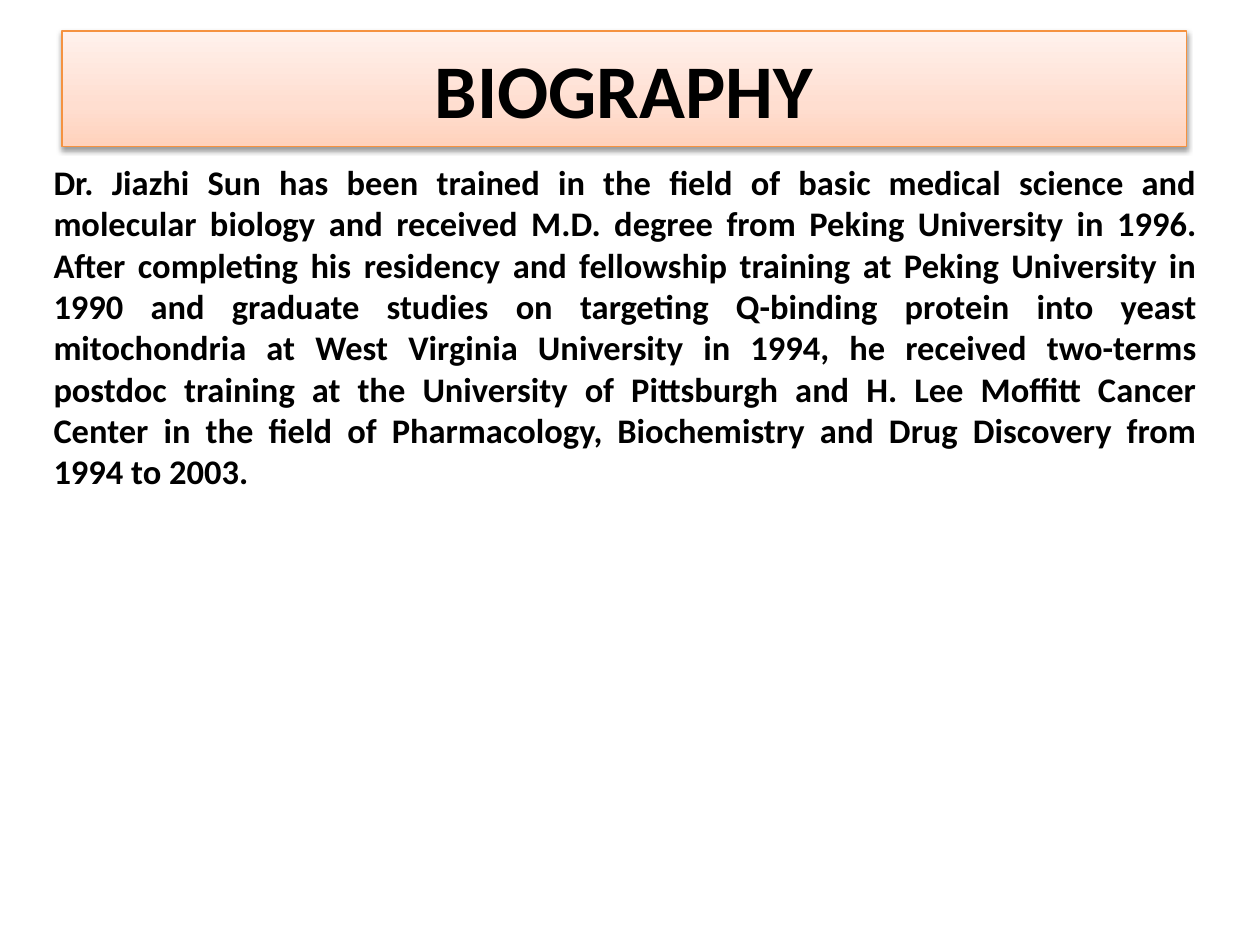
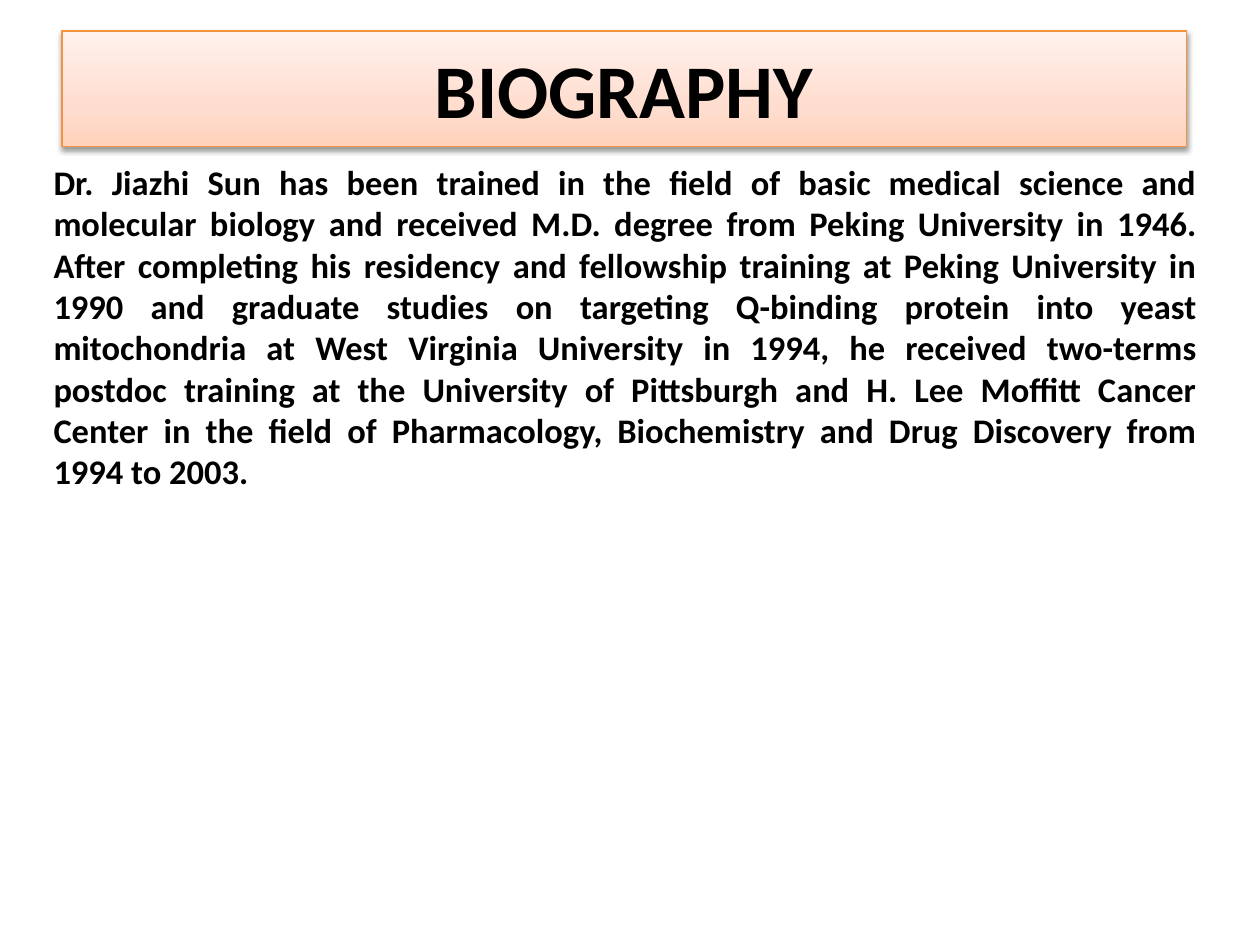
1996: 1996 -> 1946 (1157, 225)
